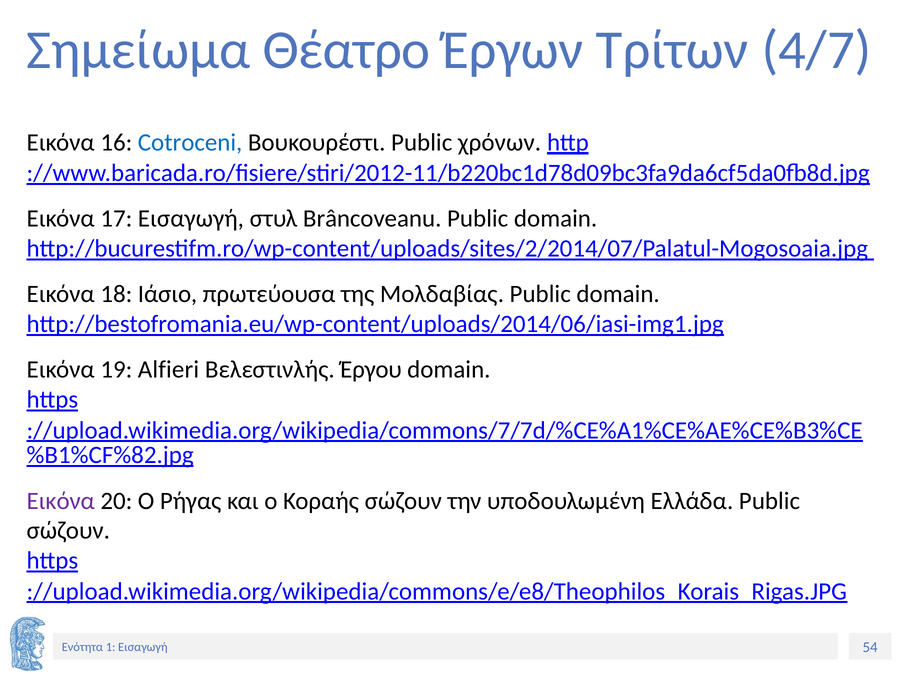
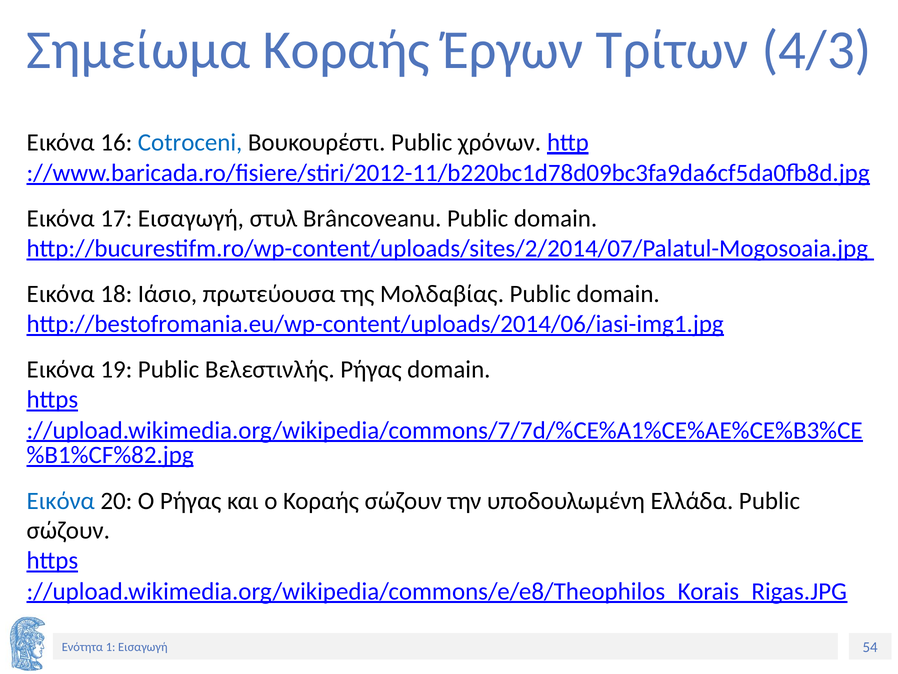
Σημείωμα Θέατρο: Θέατρο -> Κοραής (346, 50)
4/7: 4/7 -> 4/3 (817, 50)
19 Alfieri: Alfieri -> Public (169, 369)
Βελεστινλής Έργου: Έργου -> Ρήγας (371, 369)
Εικόνα colour: purple -> blue (61, 500)
